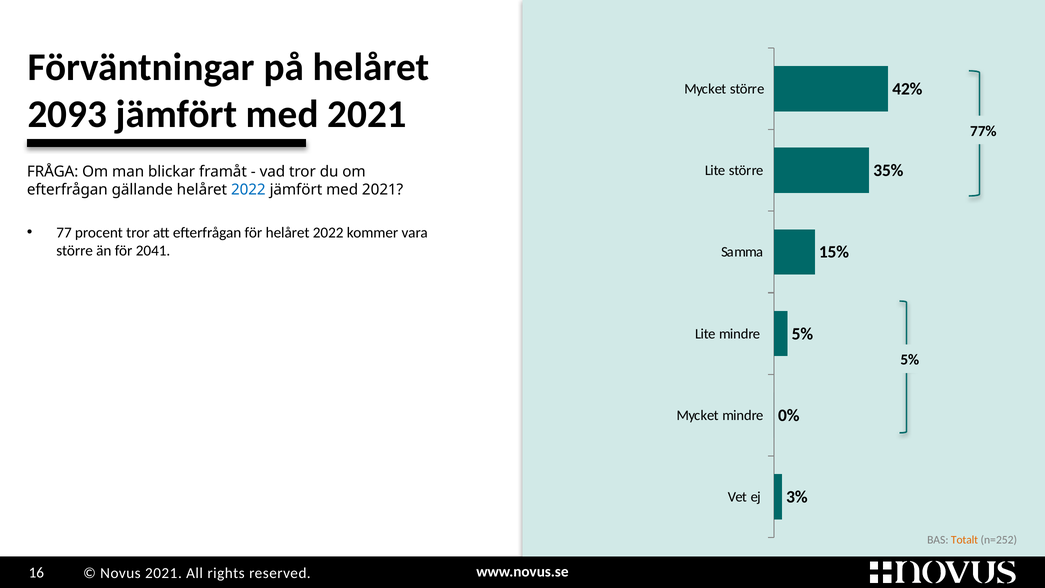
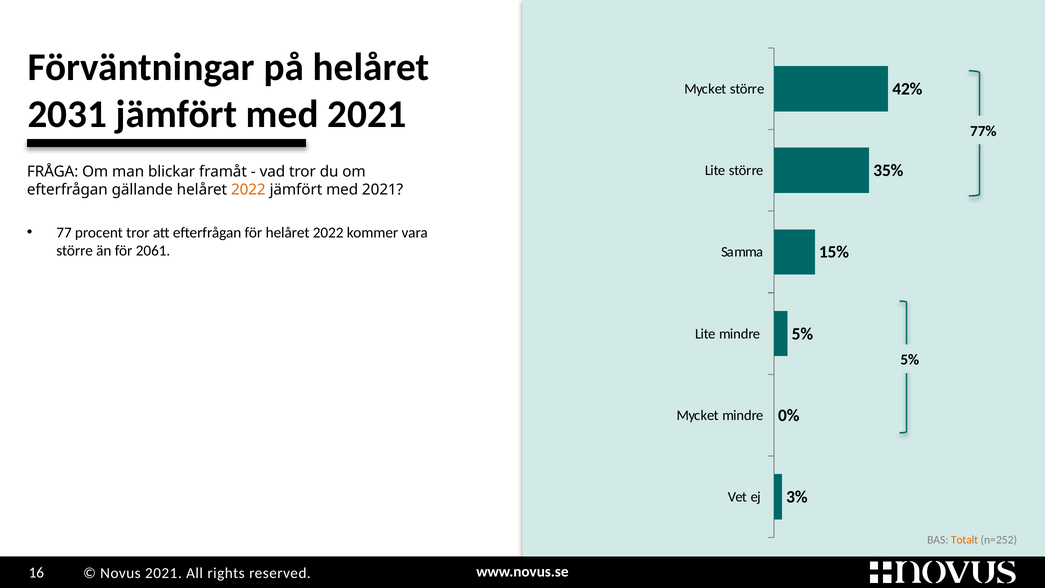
2093: 2093 -> 2031 (67, 114)
2022 colour: blue -> orange (248, 190)
2041: 2041 -> 2061 (153, 251)
